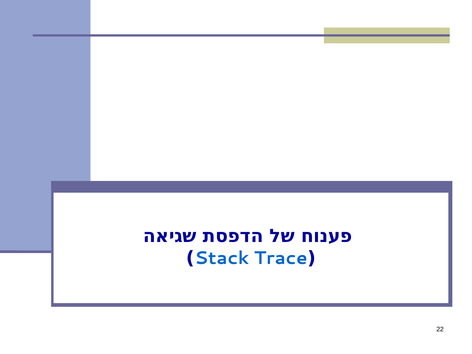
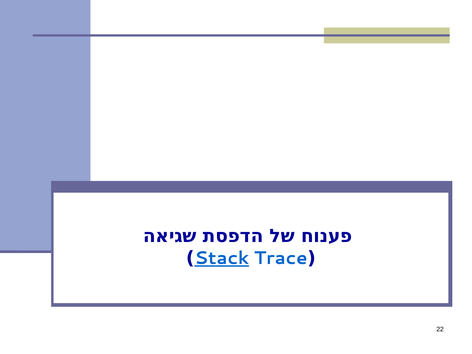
Stack underline: none -> present (222, 258)
